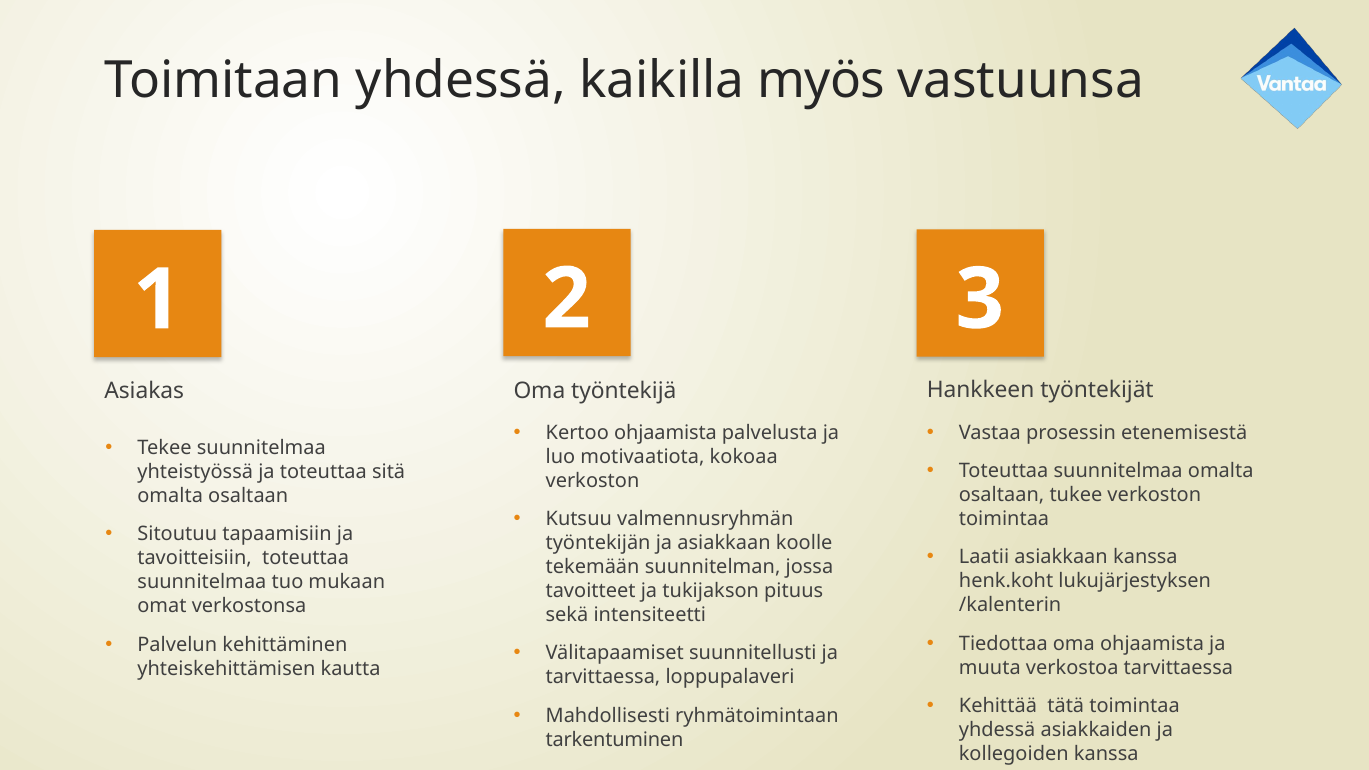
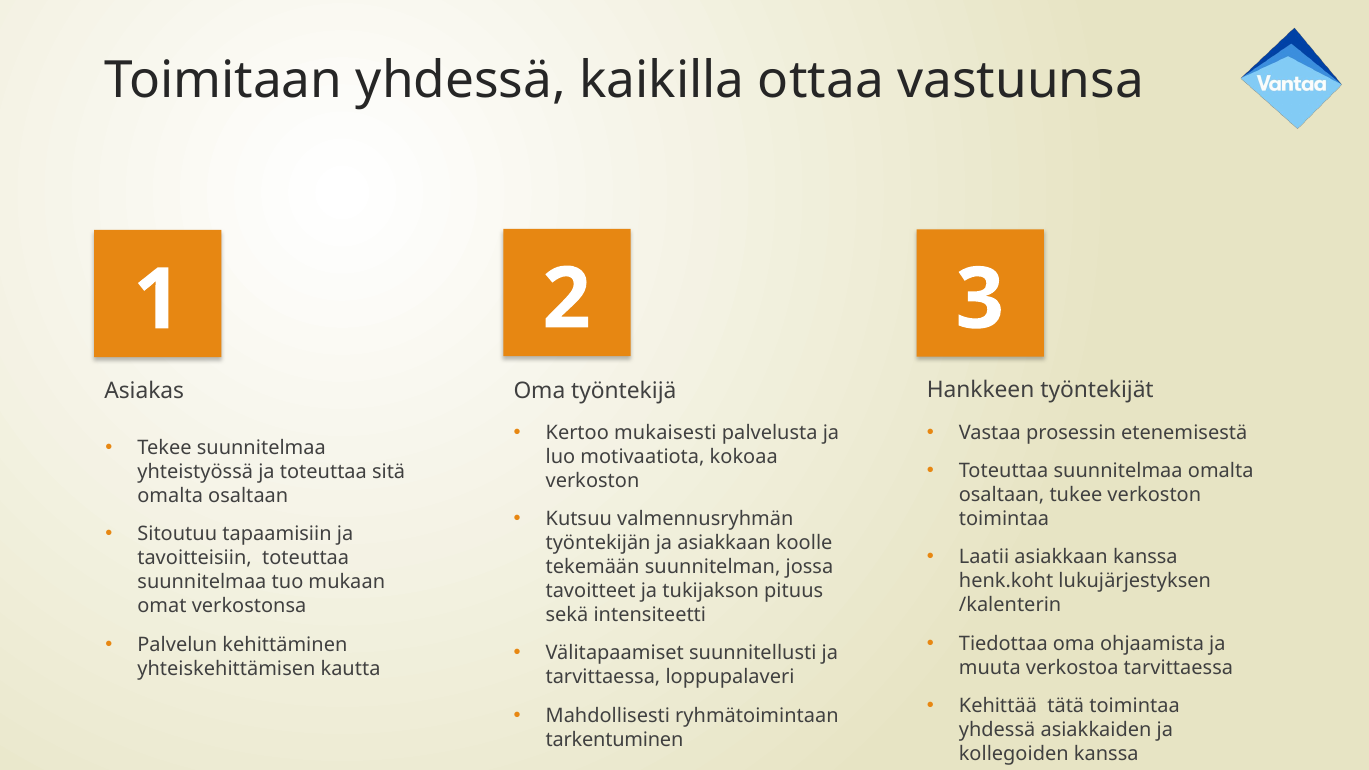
myös: myös -> ottaa (821, 81)
Kertoo ohjaamista: ohjaamista -> mukaisesti (665, 433)
